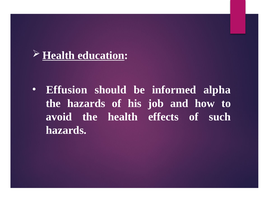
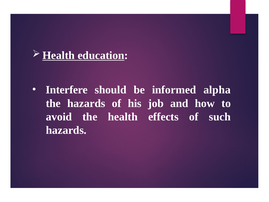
Effusion: Effusion -> Interfere (67, 90)
